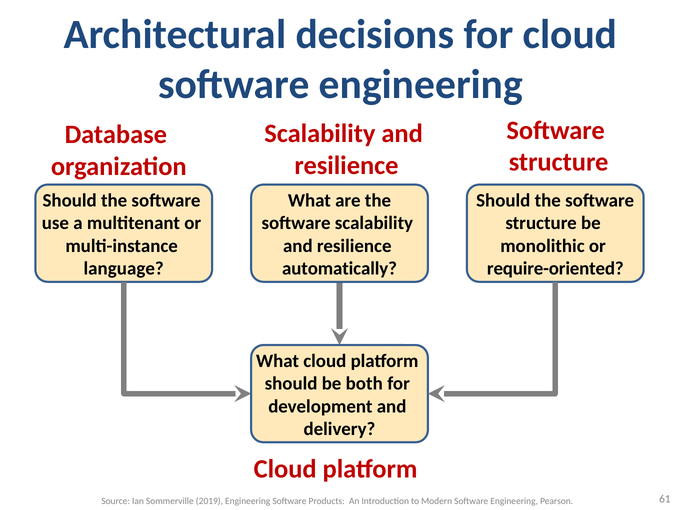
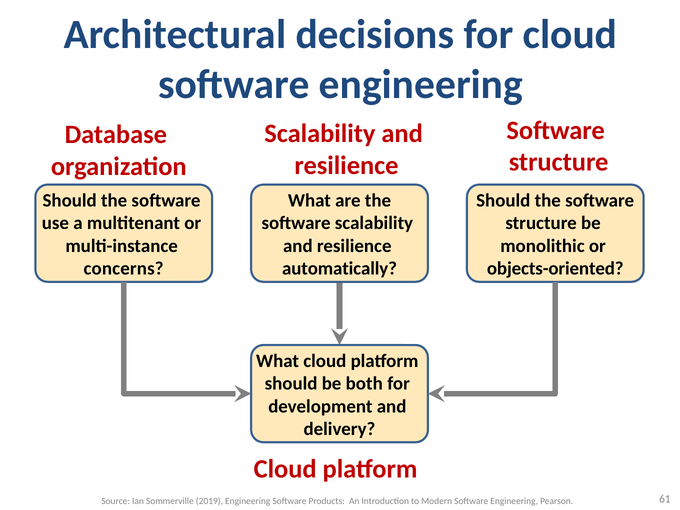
language: language -> concerns (124, 269)
require-oriented: require-oriented -> objects-oriented (555, 269)
